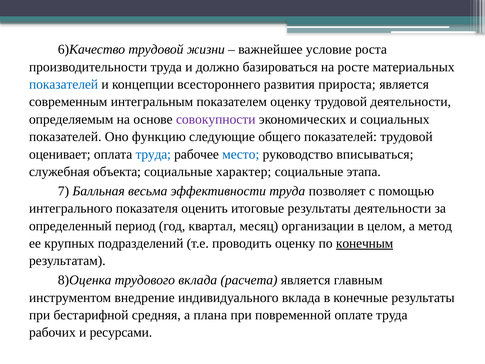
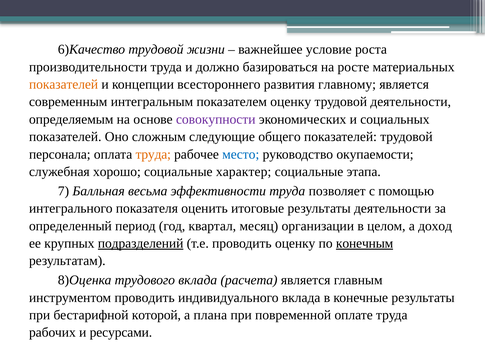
показателей colour: blue -> orange (64, 84)
прироста: прироста -> главному (347, 84)
функцию: функцию -> сложным (159, 137)
оценивает: оценивает -> персонала (60, 154)
труда colour: blue -> orange (153, 154)
вписываться: вписываться -> окупаемости (375, 154)
объекта: объекта -> хорошо (117, 172)
метод: метод -> доход (435, 226)
подразделений underline: none -> present (141, 243)
инструментом внедрение: внедрение -> проводить (145, 297)
средняя: средняя -> которой (156, 315)
